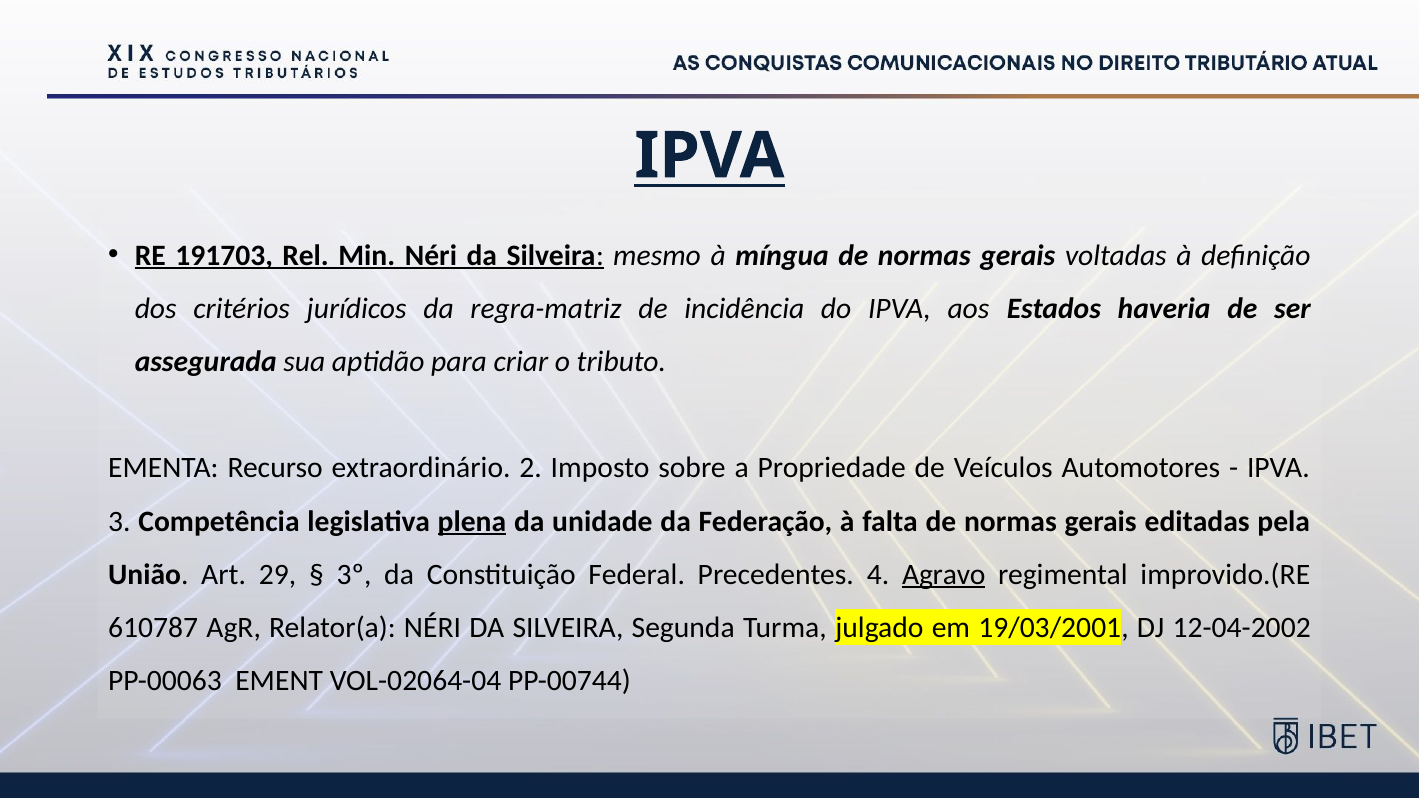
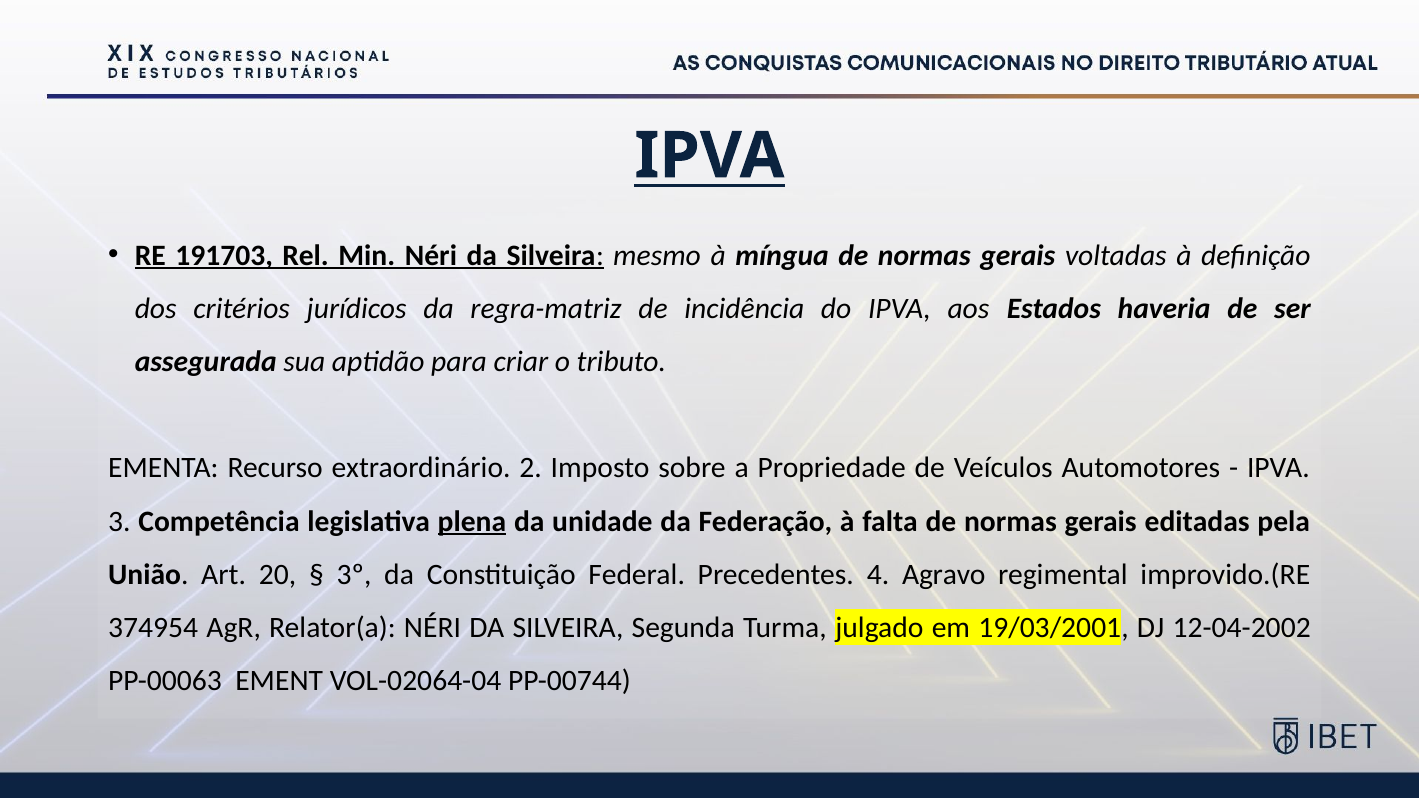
29: 29 -> 20 (278, 575)
Agravo underline: present -> none (944, 575)
610787: 610787 -> 374954 (153, 628)
